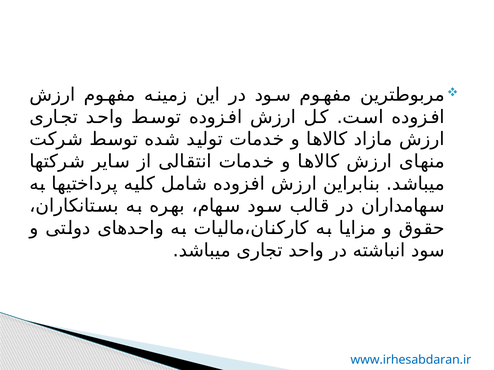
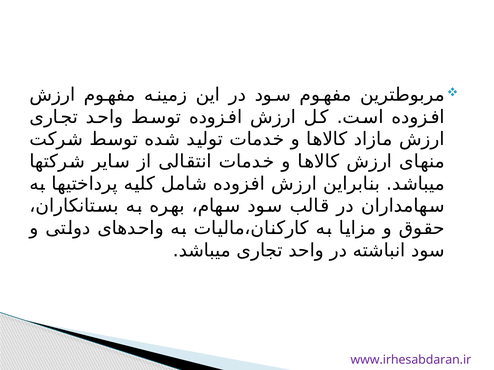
www.irhesabdaran.ir colour: blue -> purple (411, 360)
